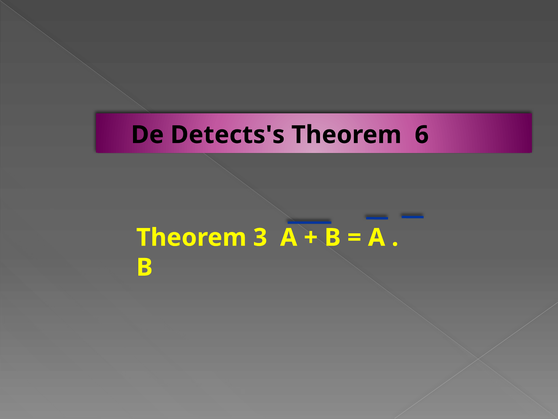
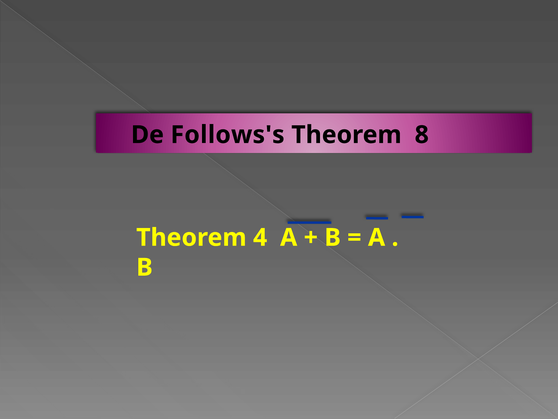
Detects's: Detects's -> Follows's (228, 135)
6: 6 -> 8 (422, 135)
3: 3 -> 4 (260, 237)
